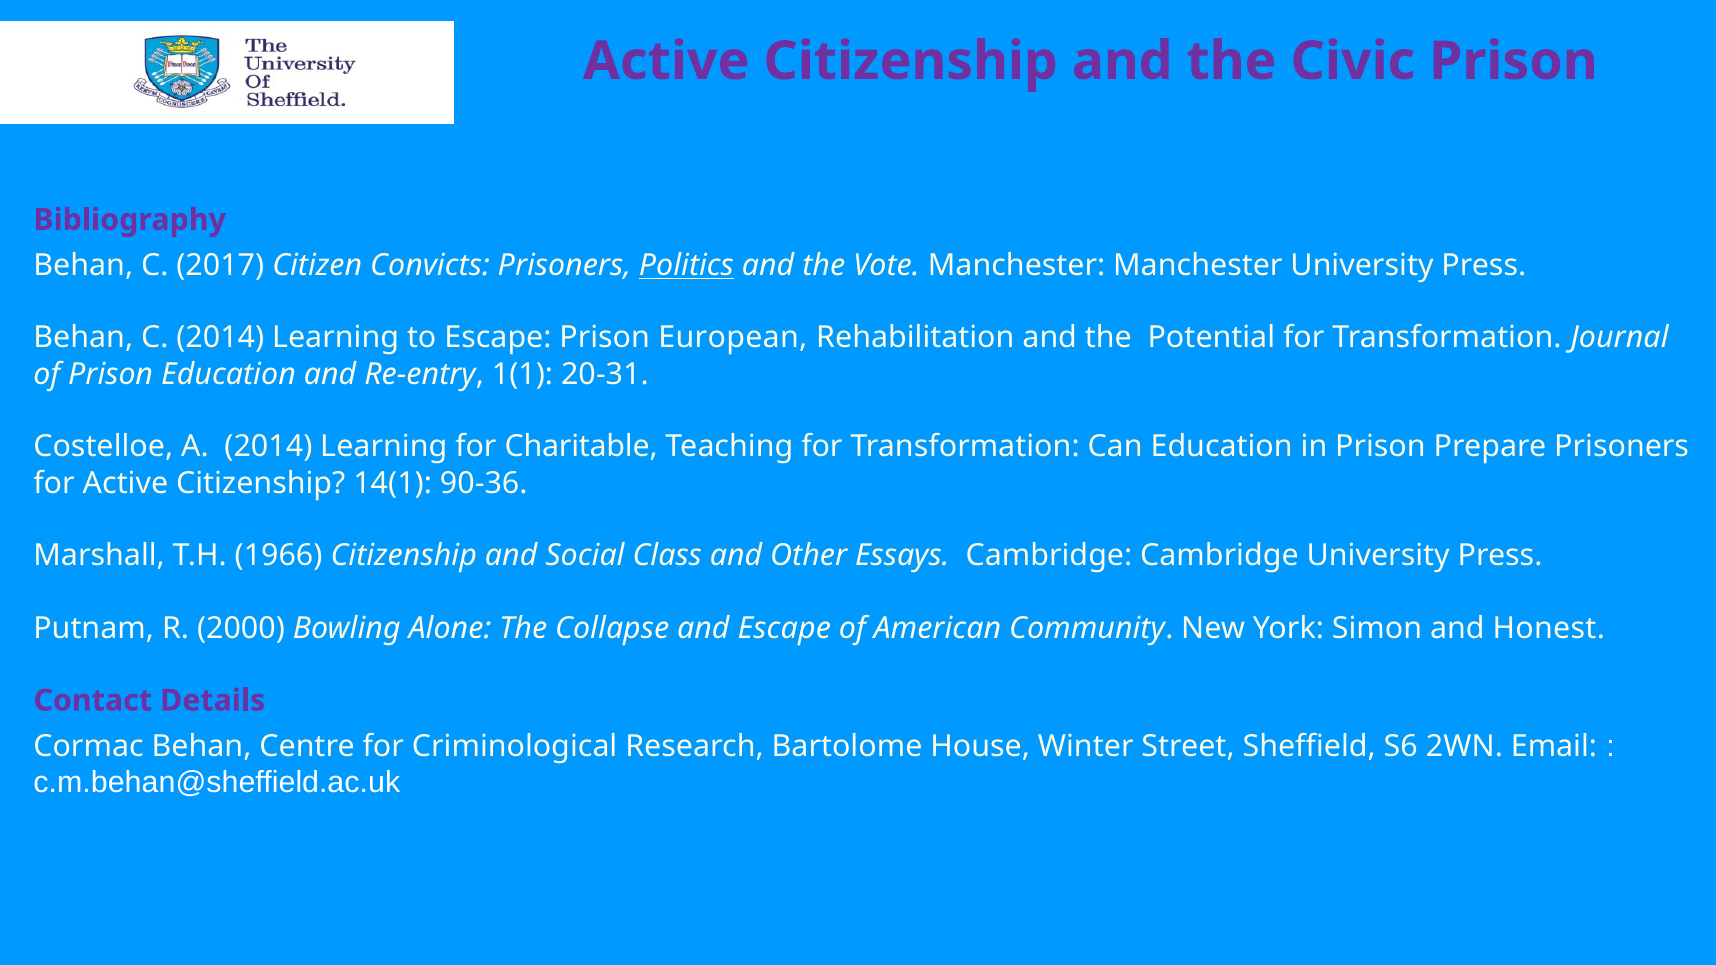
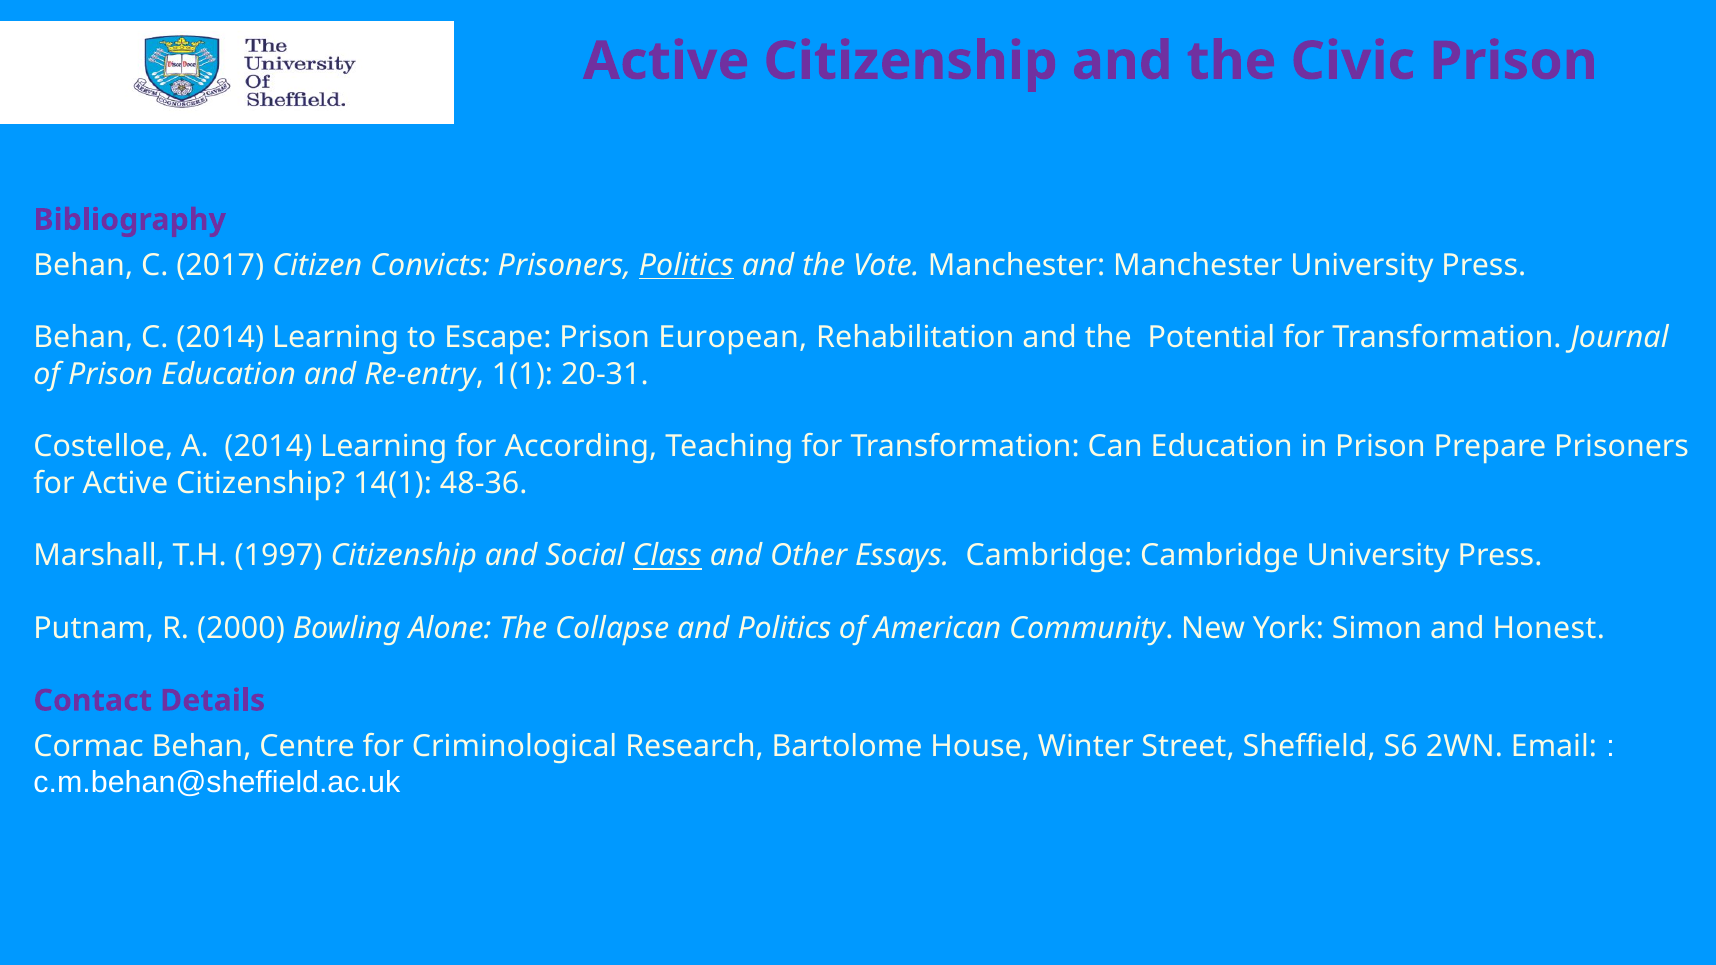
Charitable: Charitable -> According (581, 447)
90-36: 90-36 -> 48-36 (484, 483)
1966: 1966 -> 1997 (279, 556)
Class underline: none -> present (667, 556)
and Escape: Escape -> Politics (784, 628)
